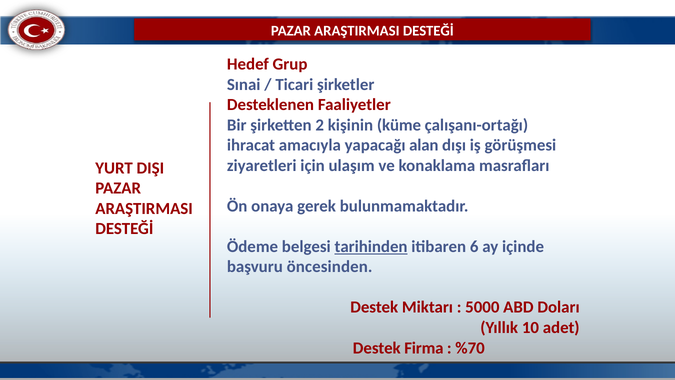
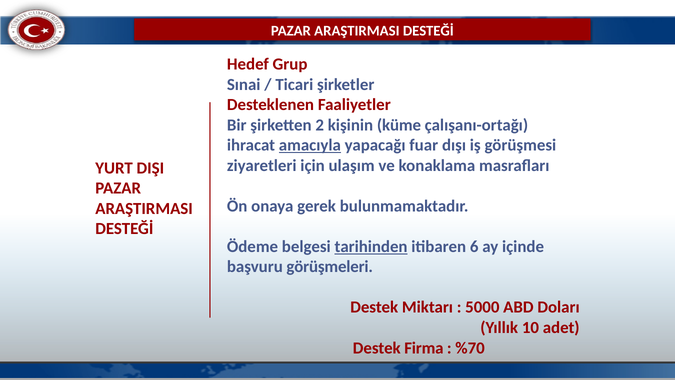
amacıyla underline: none -> present (310, 145)
alan: alan -> fuar (424, 145)
öncesinden: öncesinden -> görüşmeleri (330, 267)
